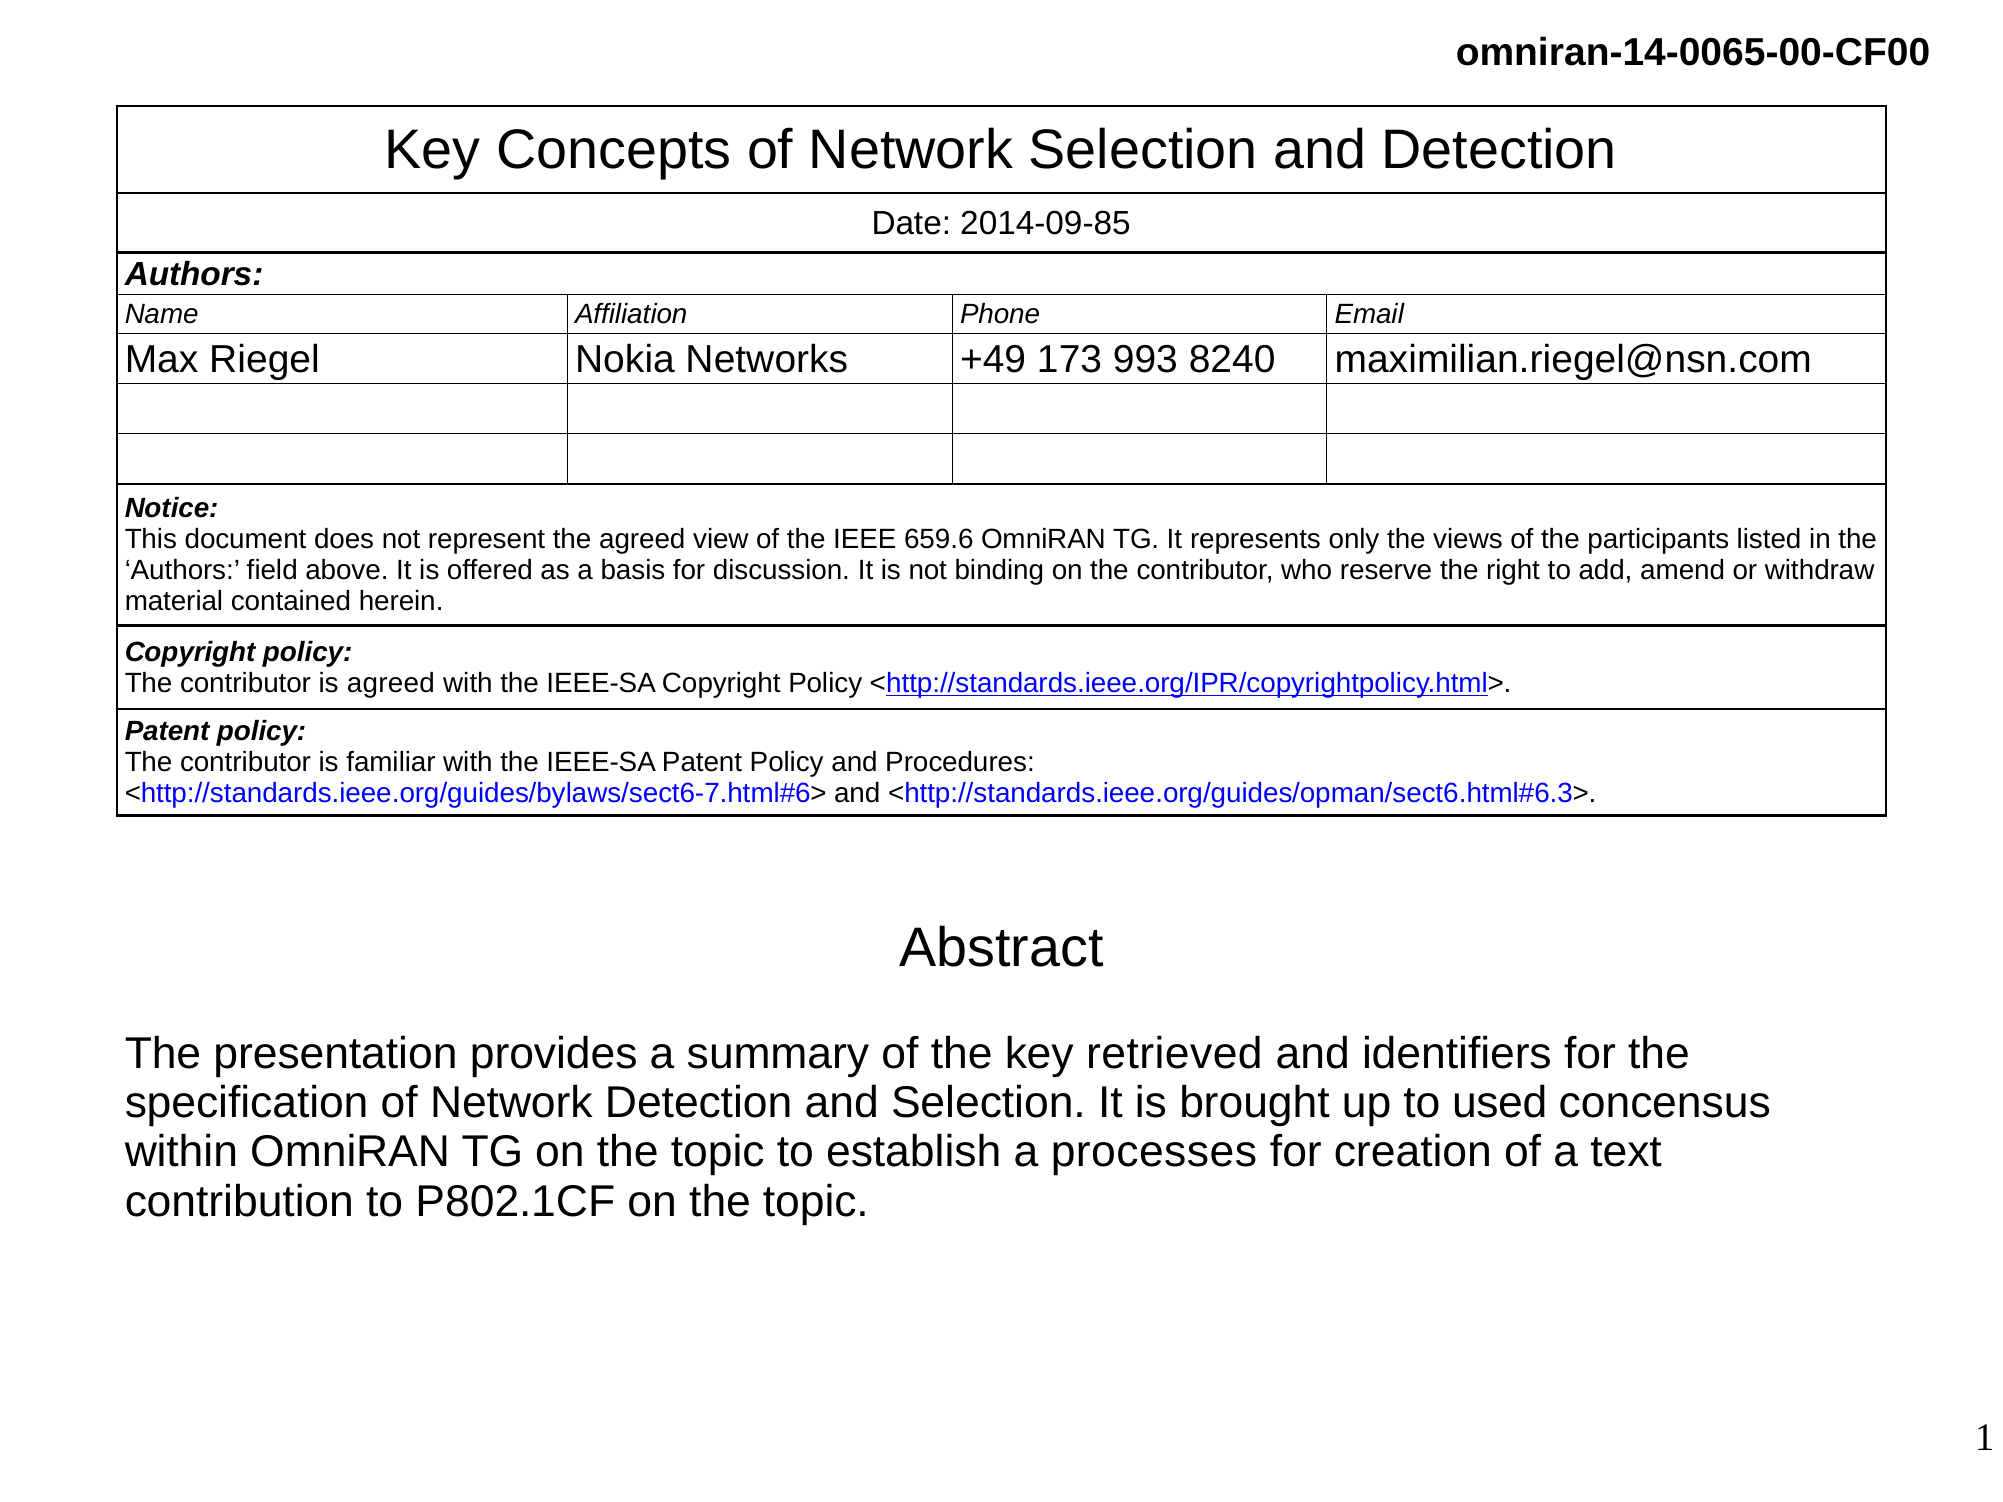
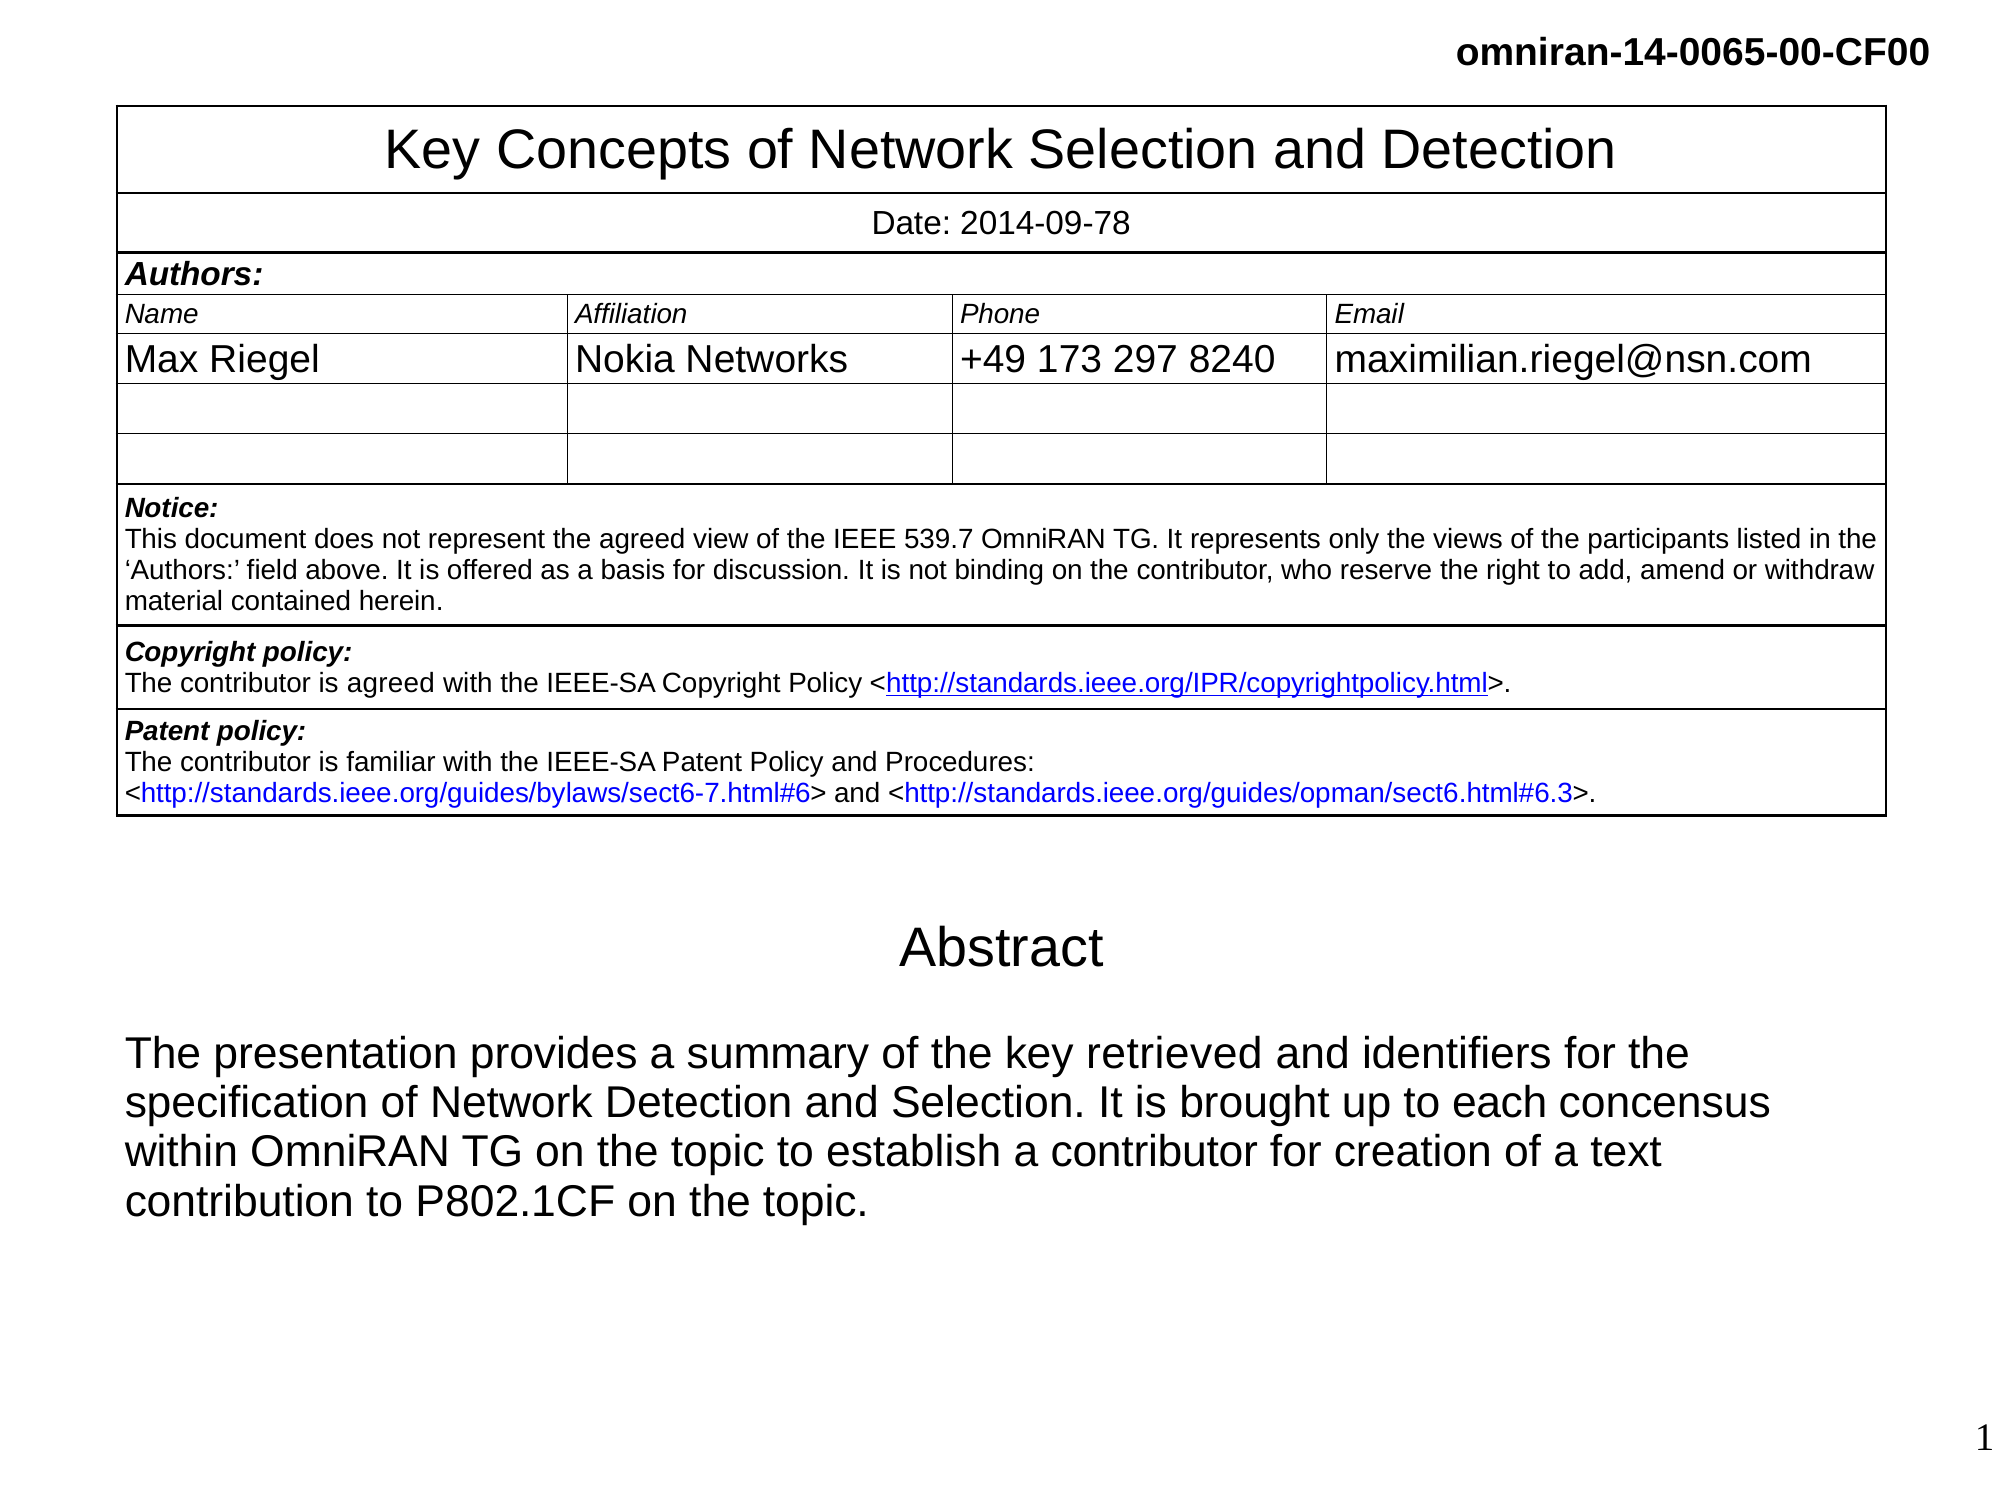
2014-09-85: 2014-09-85 -> 2014-09-78 (1045, 224)
993: 993 -> 297 (1145, 359)
659.6: 659.6 -> 539.7 (939, 539)
used: used -> each (1500, 1103)
a processes: processes -> contributor (1154, 1153)
